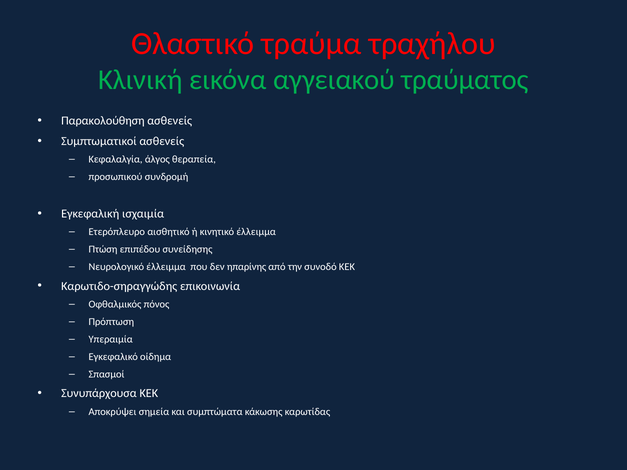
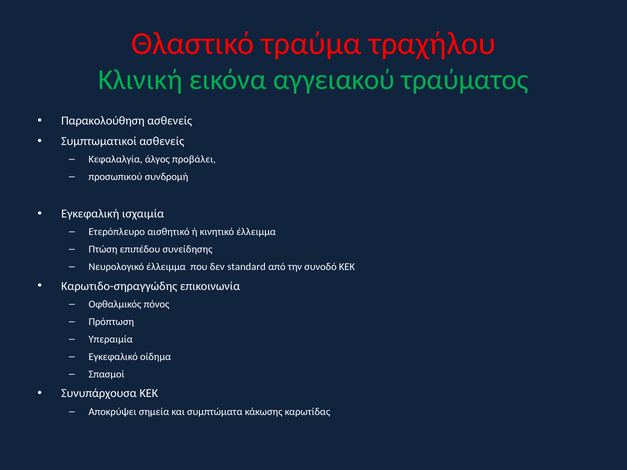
θεραπεία: θεραπεία -> προβάλει (194, 160)
ηπαρίνης: ηπαρίνης -> standard (246, 267)
